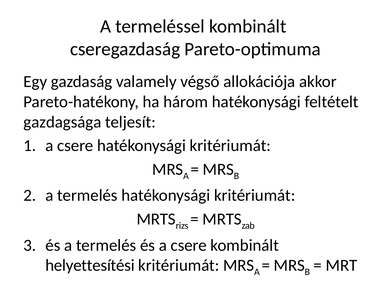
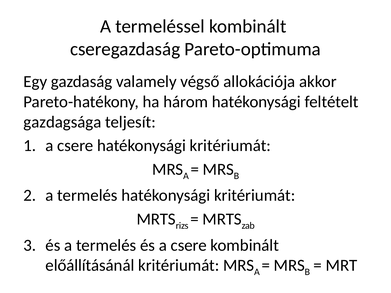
helyettesítési: helyettesítési -> előállításánál (90, 266)
